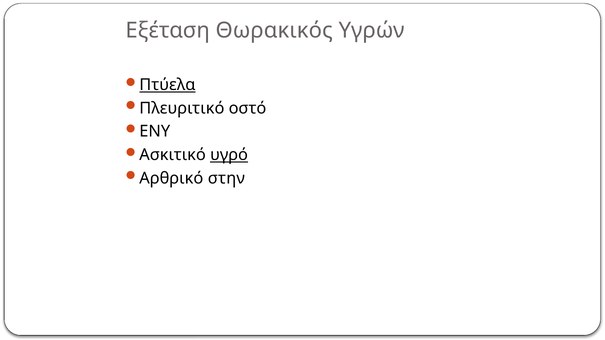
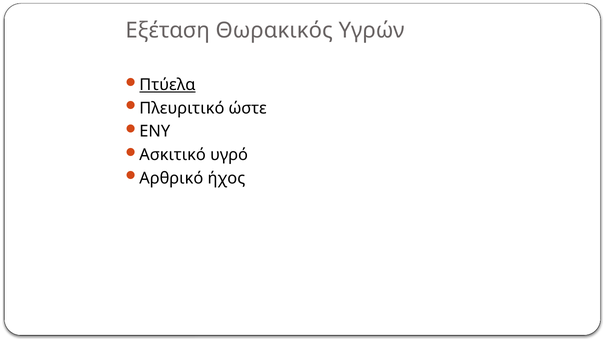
οστό: οστό -> ώστε (248, 108)
υγρό underline: present -> none (229, 155)
στην: στην -> ήχος (226, 178)
